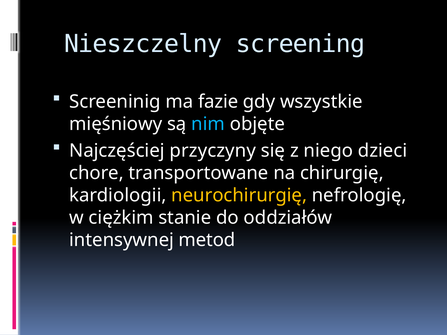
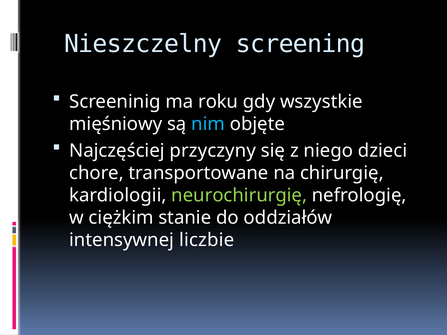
fazie: fazie -> roku (218, 102)
neurochirurgię colour: yellow -> light green (239, 196)
metod: metod -> liczbie (207, 240)
